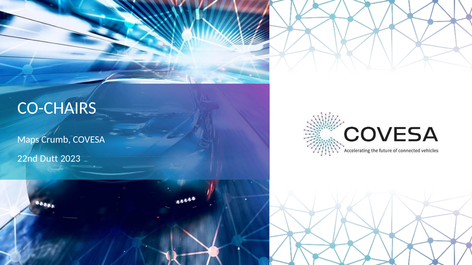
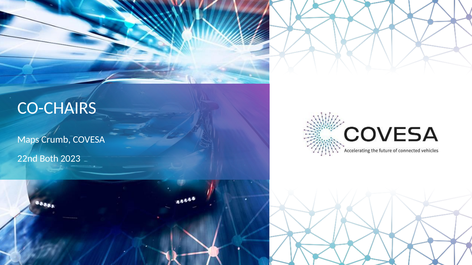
Dutt: Dutt -> Both (49, 159)
